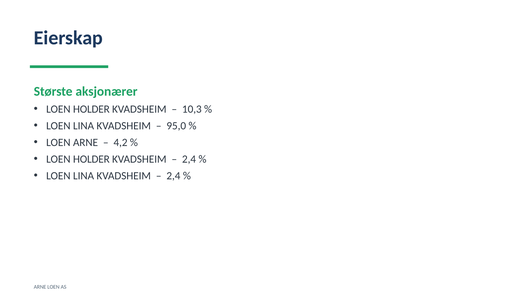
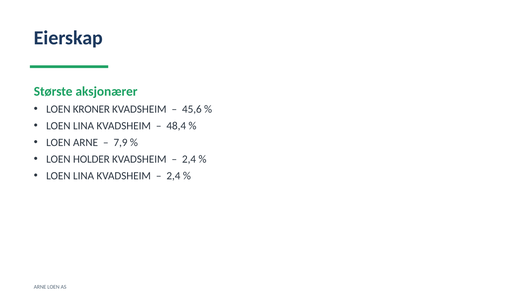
HOLDER: HOLDER -> KRONER (91, 109)
10,3: 10,3 -> 45,6 (192, 109)
95,0: 95,0 -> 48,4 (176, 126)
4,2: 4,2 -> 7,9 (121, 142)
